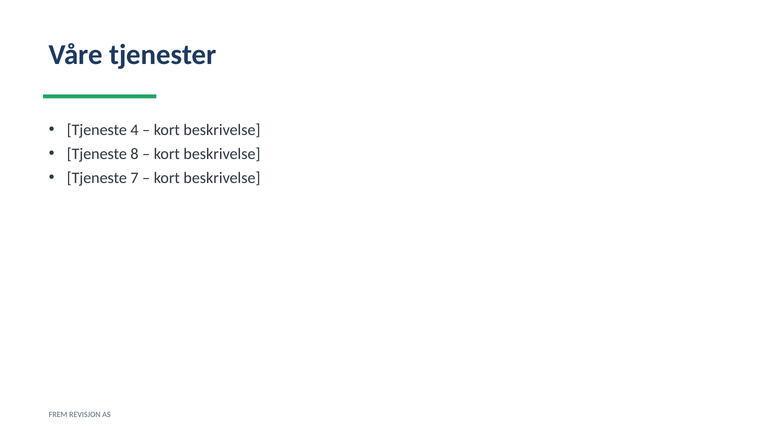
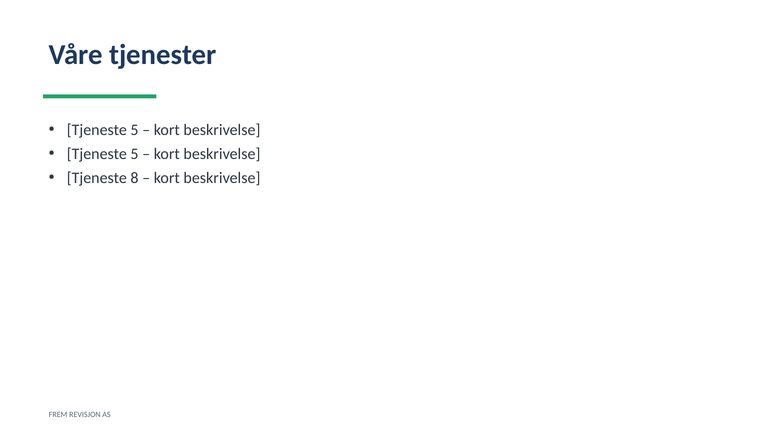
4: 4 -> 5 (134, 130)
8: 8 -> 5 (134, 154)
7: 7 -> 8 (134, 178)
